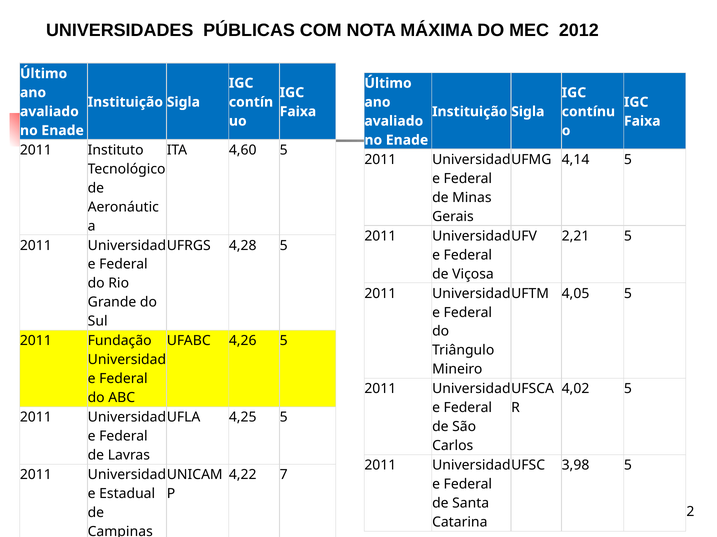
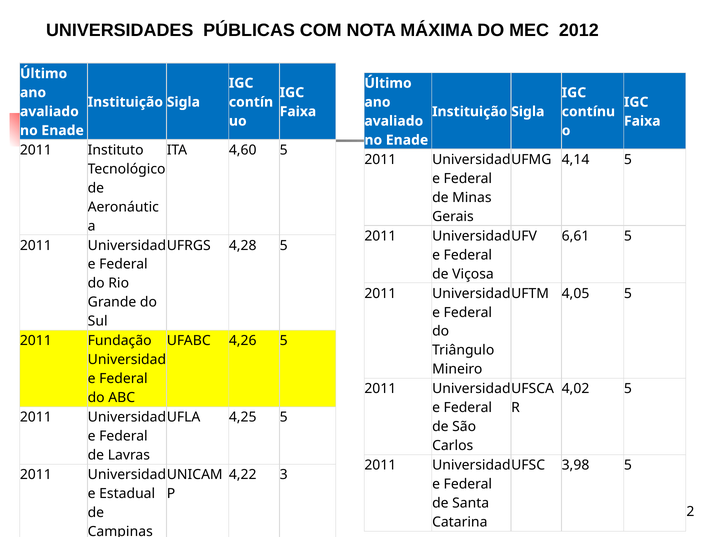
2,21: 2,21 -> 6,61 (576, 236)
7: 7 -> 3 (284, 475)
